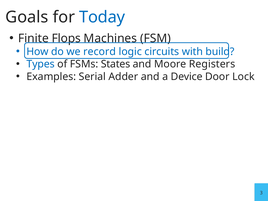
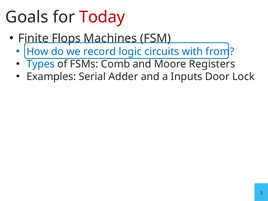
Today colour: blue -> red (102, 17)
build: build -> from (220, 52)
States: States -> Comb (115, 64)
Device: Device -> Inputs (187, 77)
